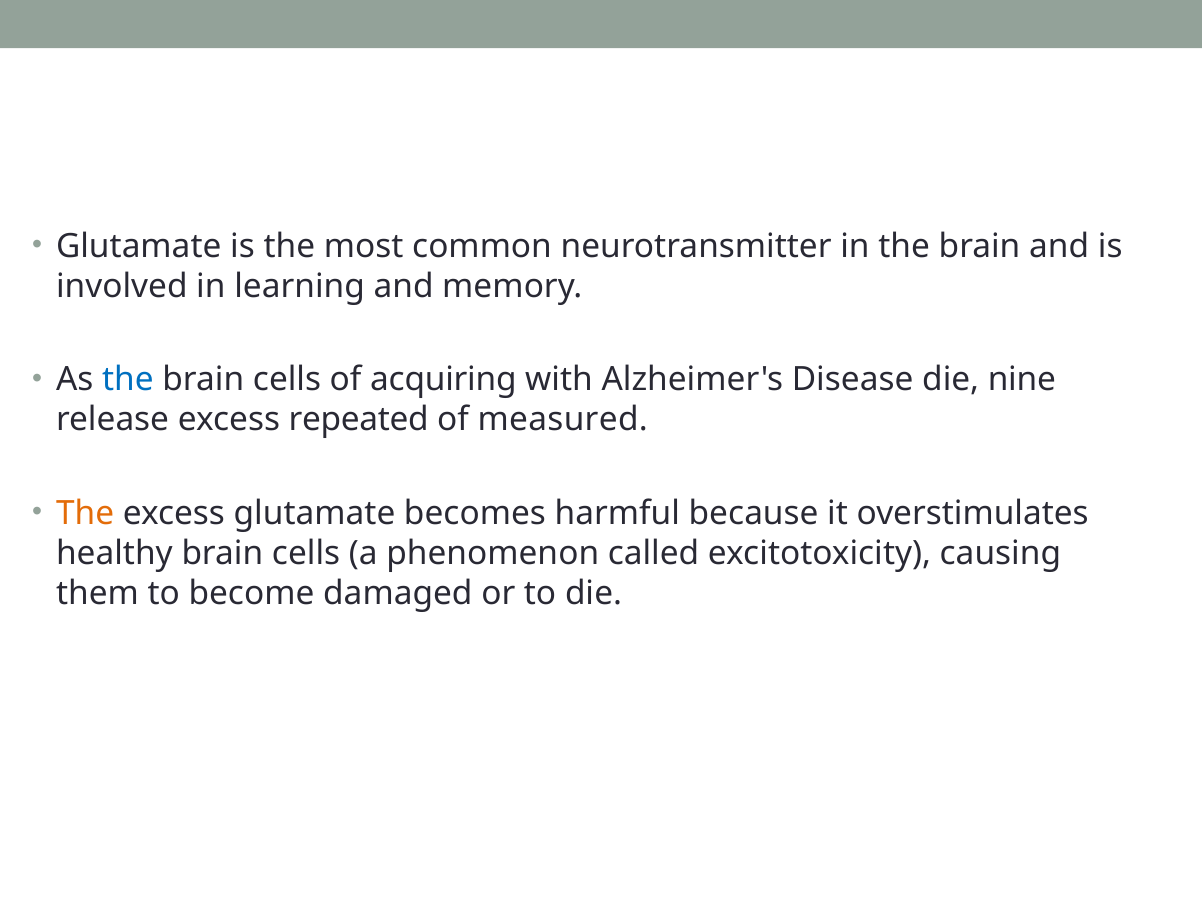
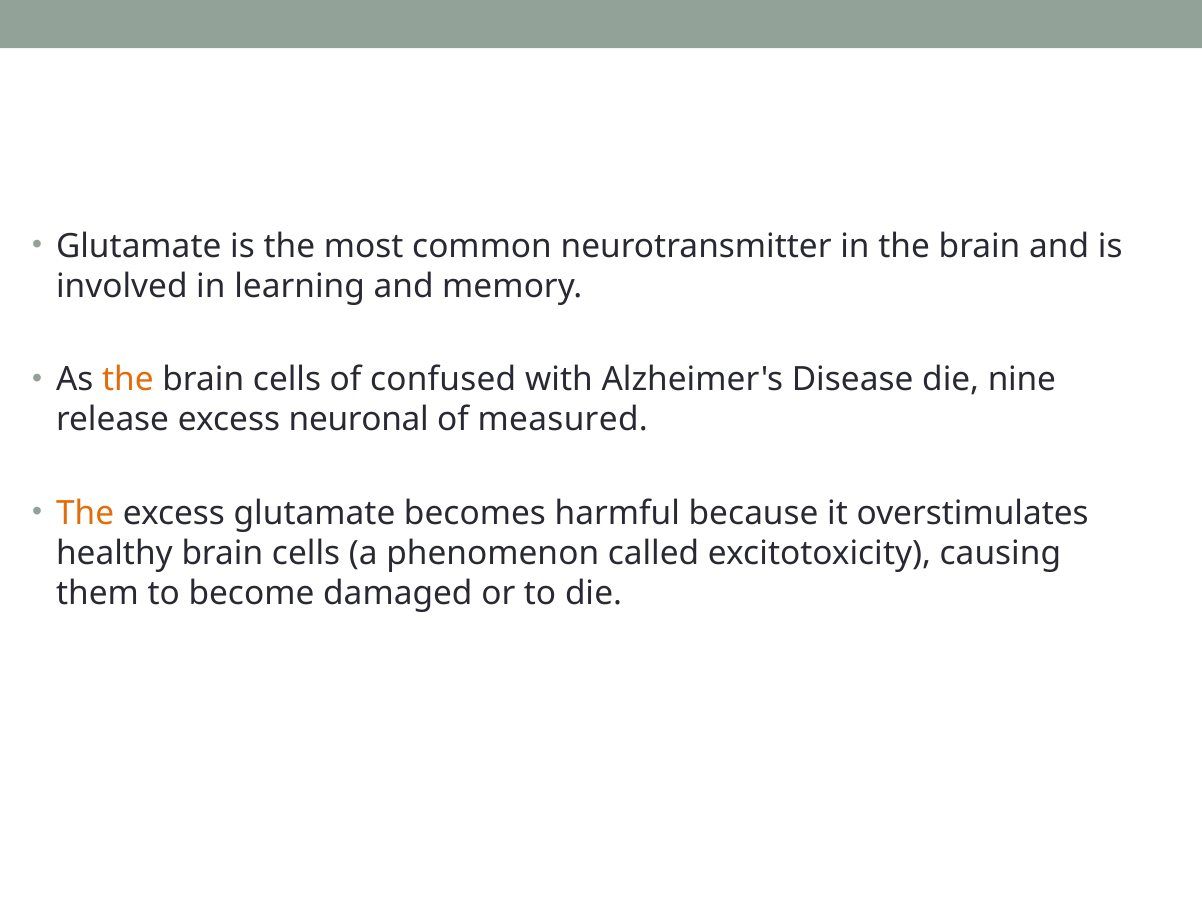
the colour: blue -> orange (128, 380)
acquiring: acquiring -> confused (443, 380)
repeated: repeated -> neuronal (359, 420)
